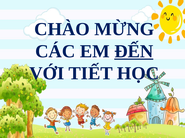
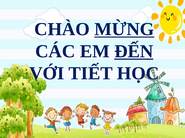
MỪNG underline: none -> present (124, 29)
